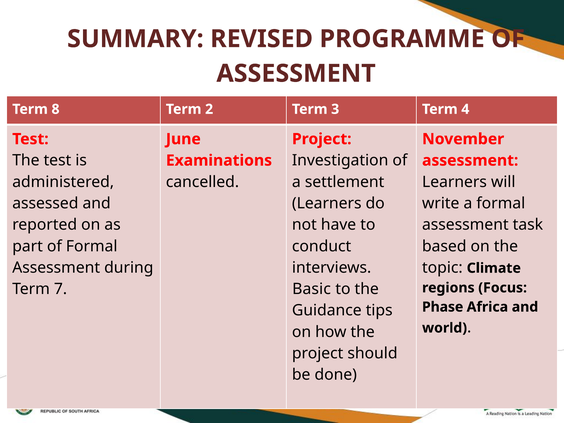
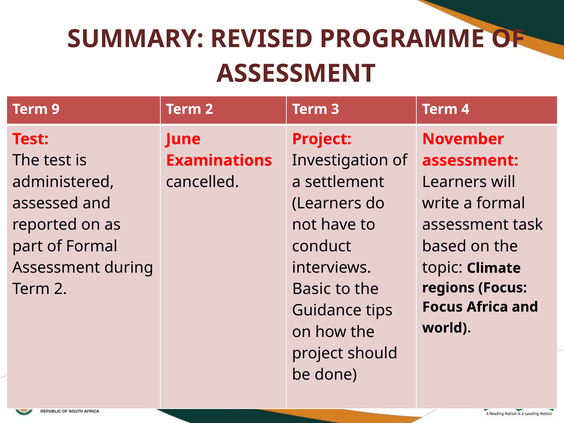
8: 8 -> 9 (56, 109)
7: 7 -> 2 (61, 289)
Phase: Phase -> Focus (442, 307)
